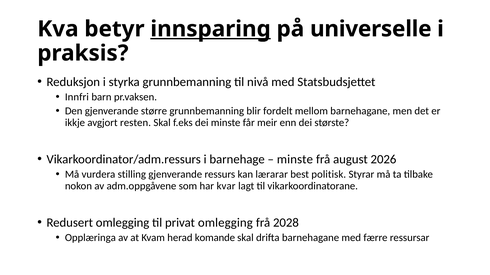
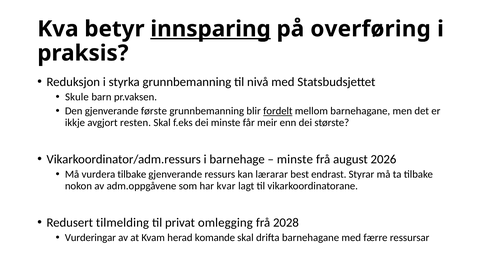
universelle: universelle -> overføring (371, 29)
Innfri: Innfri -> Skule (77, 97)
større: større -> første (154, 111)
fordelt underline: none -> present (278, 111)
vurdera stilling: stilling -> tilbake (132, 175)
politisk: politisk -> endrast (329, 175)
Redusert omlegging: omlegging -> tilmelding (122, 223)
Opplæringa: Opplæringa -> Vurderingar (90, 238)
